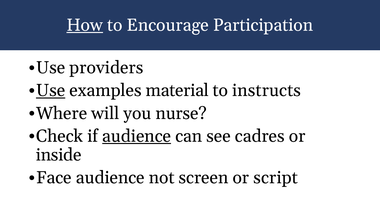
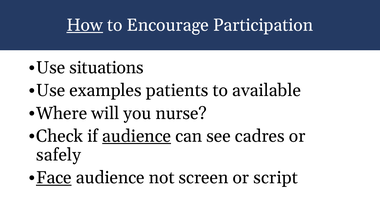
providers: providers -> situations (107, 68)
Use underline: present -> none (51, 90)
material: material -> patients (177, 90)
instructs: instructs -> available (267, 90)
inside: inside -> safely (59, 155)
Face underline: none -> present (54, 177)
